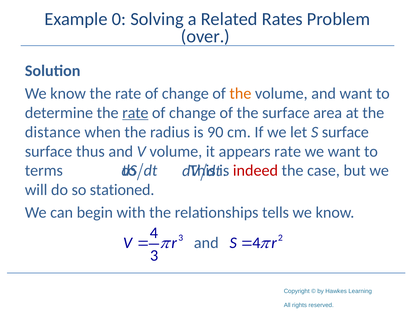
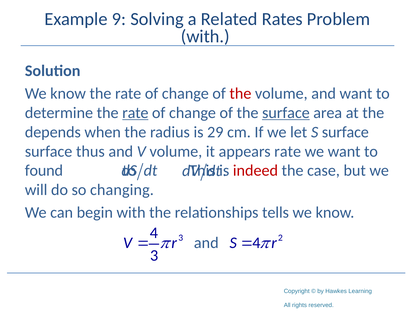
0: 0 -> 9 (119, 19)
over: over -> with (205, 37)
the colour: orange -> red (240, 93)
surface underline: none -> present (286, 113)
distance: distance -> depends (53, 132)
90: 90 -> 29 (215, 132)
terms: terms -> found (44, 171)
stationed: stationed -> changing (122, 190)
